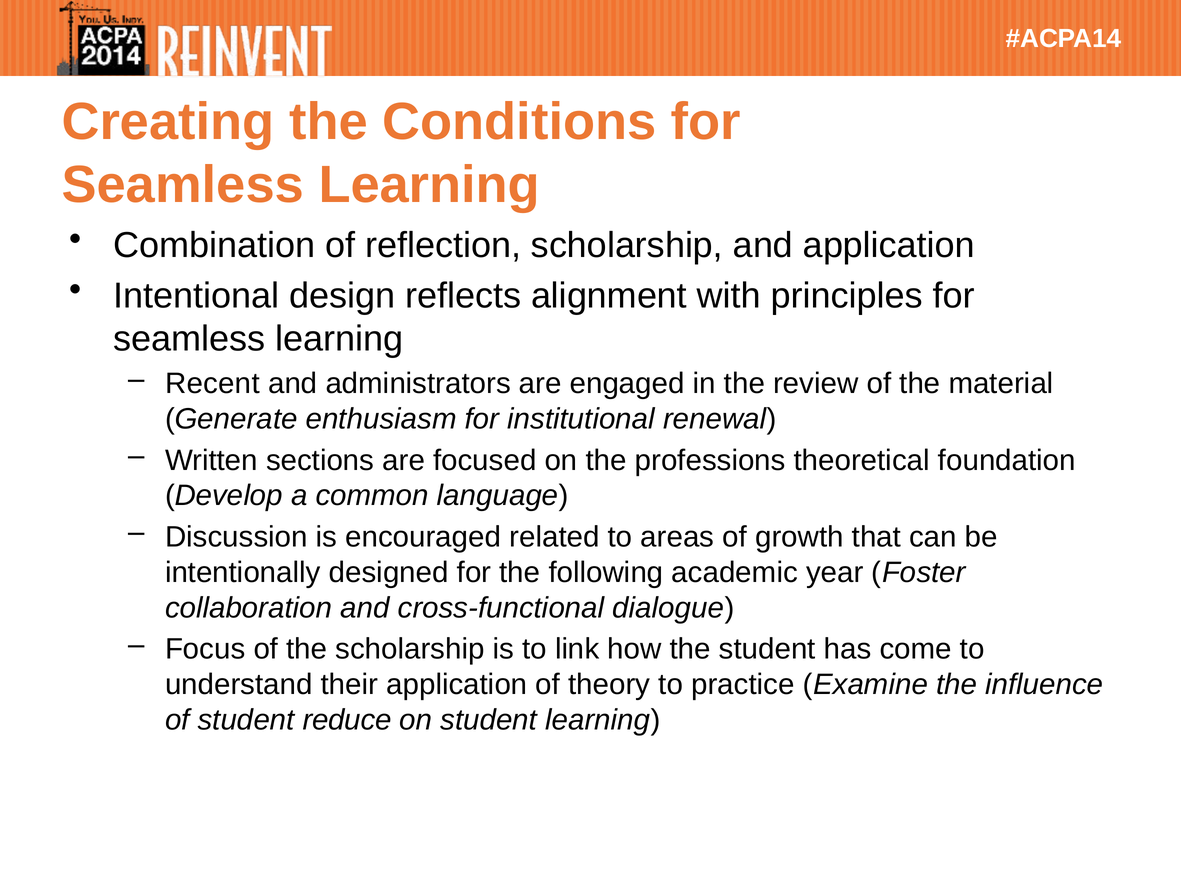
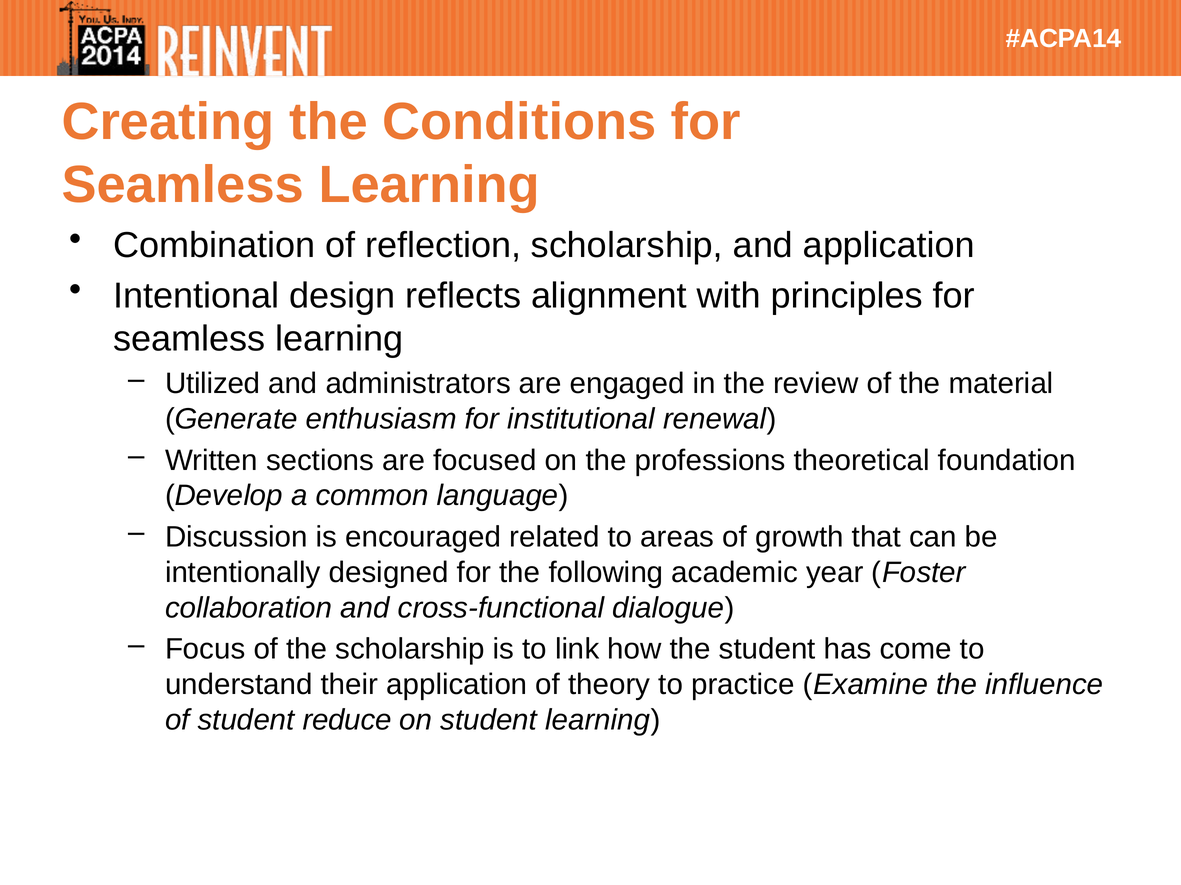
Recent: Recent -> Utilized (213, 384)
